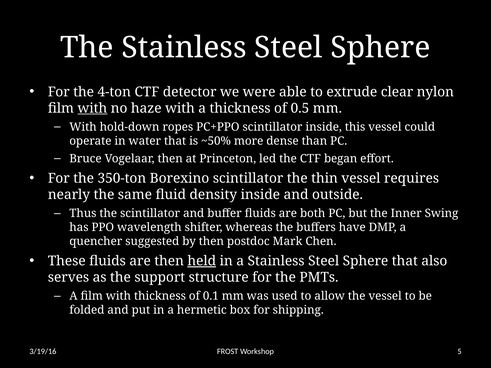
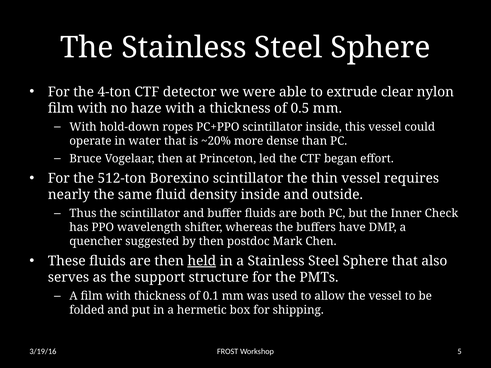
with underline: present -> none (92, 108)
~50%: ~50% -> ~20% (216, 141)
350-ton: 350-ton -> 512-ton (122, 178)
Swing: Swing -> Check (441, 214)
